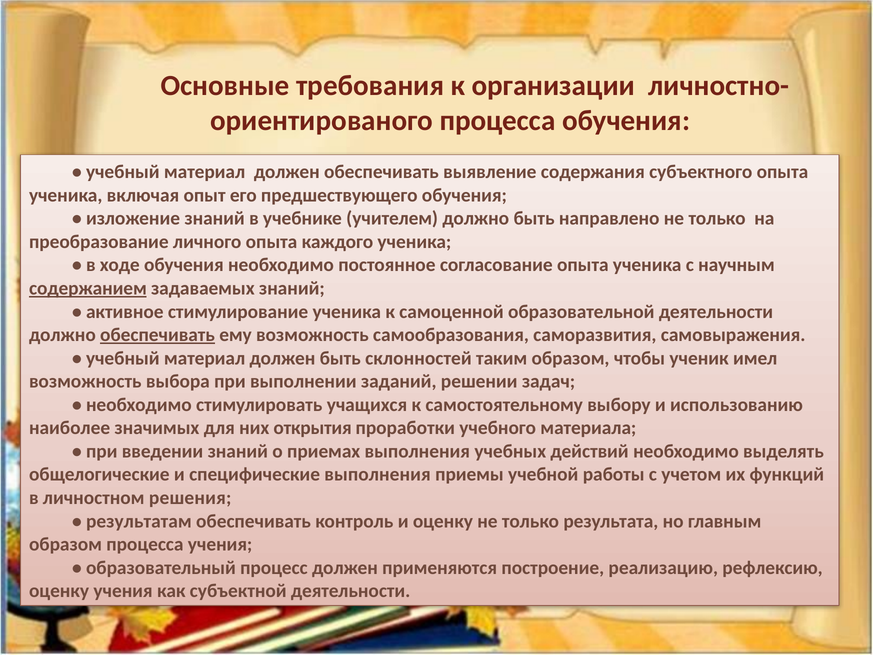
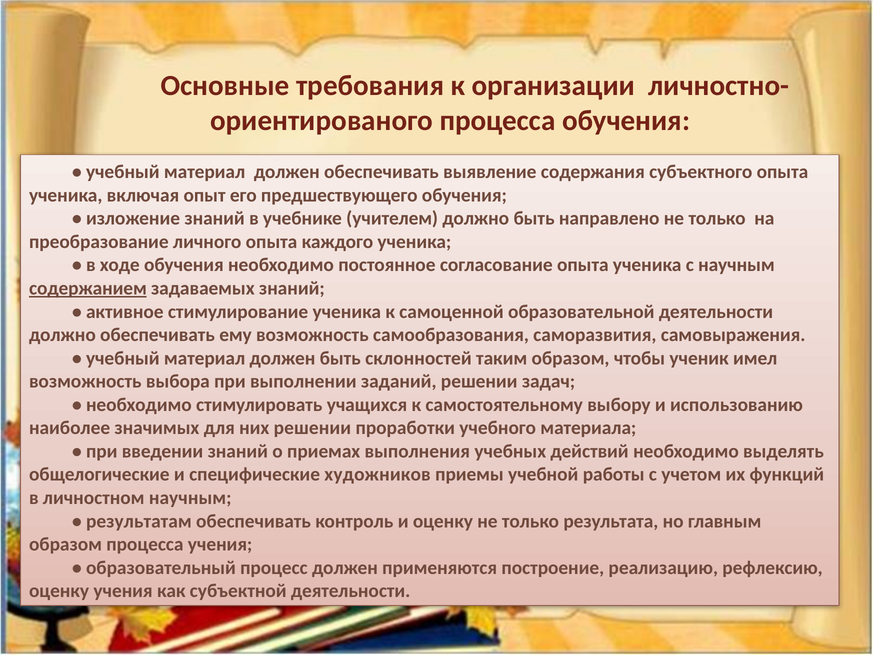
обеспечивать underline: present -> none (157, 335)
них открытия: открытия -> решении (312, 428)
специфические выполнения: выполнения -> художников (378, 474)
личностном решения: решения -> научным (190, 498)
